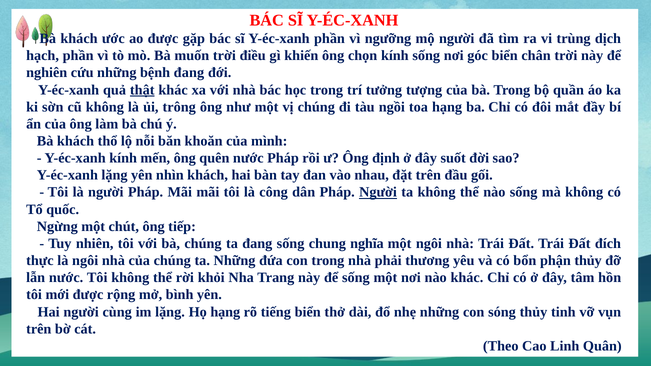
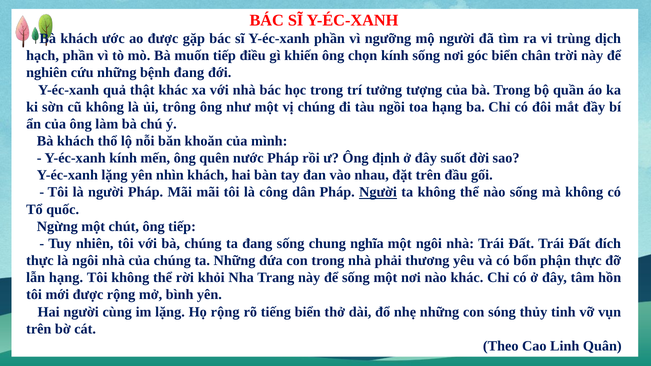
muốn trời: trời -> tiếp (224, 56)
thật underline: present -> none (142, 90)
phận thủy: thủy -> thực (588, 261)
lẫn nước: nước -> hạng (66, 278)
Họ hạng: hạng -> rộng (225, 312)
